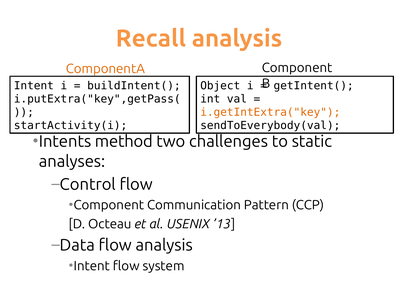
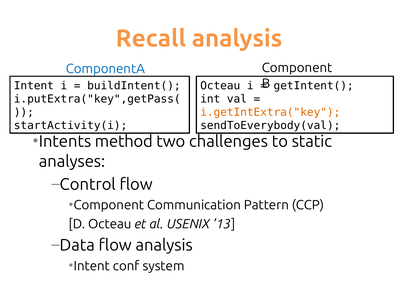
ComponentA colour: orange -> blue (105, 69)
Object: Object -> Octeau (220, 86)
Intent flow: flow -> conf (126, 266)
